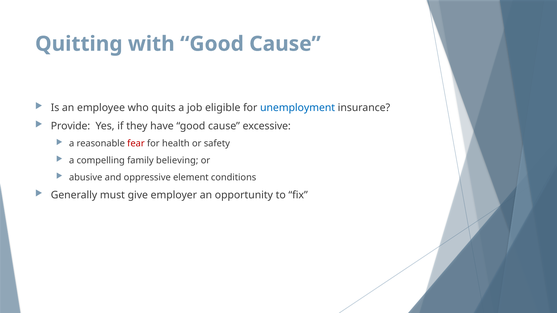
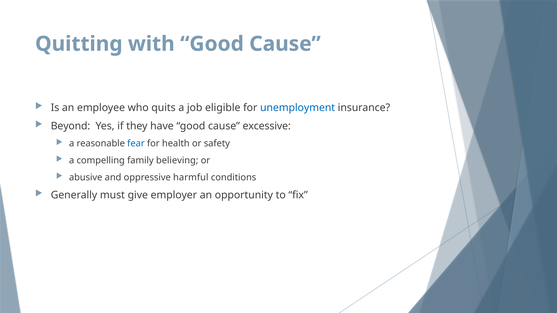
Provide: Provide -> Beyond (70, 126)
fear colour: red -> blue (136, 144)
element: element -> harmful (191, 178)
